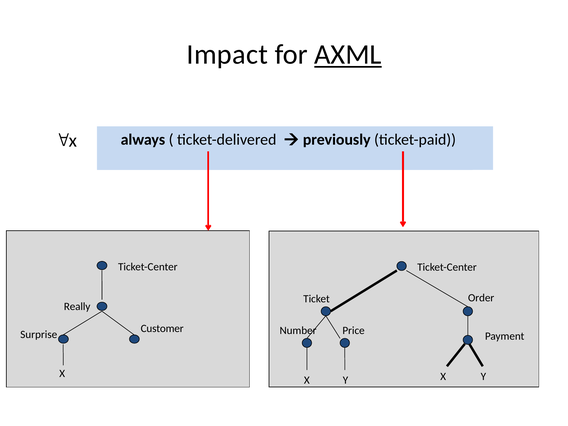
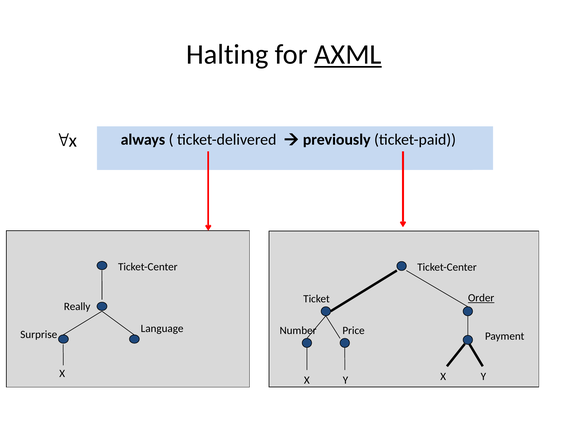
Impact: Impact -> Halting (227, 55)
Order underline: none -> present (481, 298)
Customer: Customer -> Language (162, 328)
